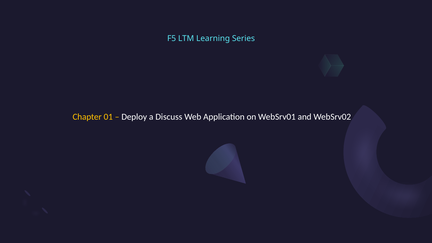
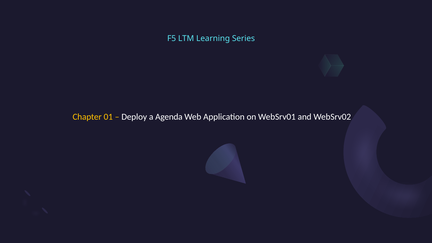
Discuss: Discuss -> Agenda (169, 117)
